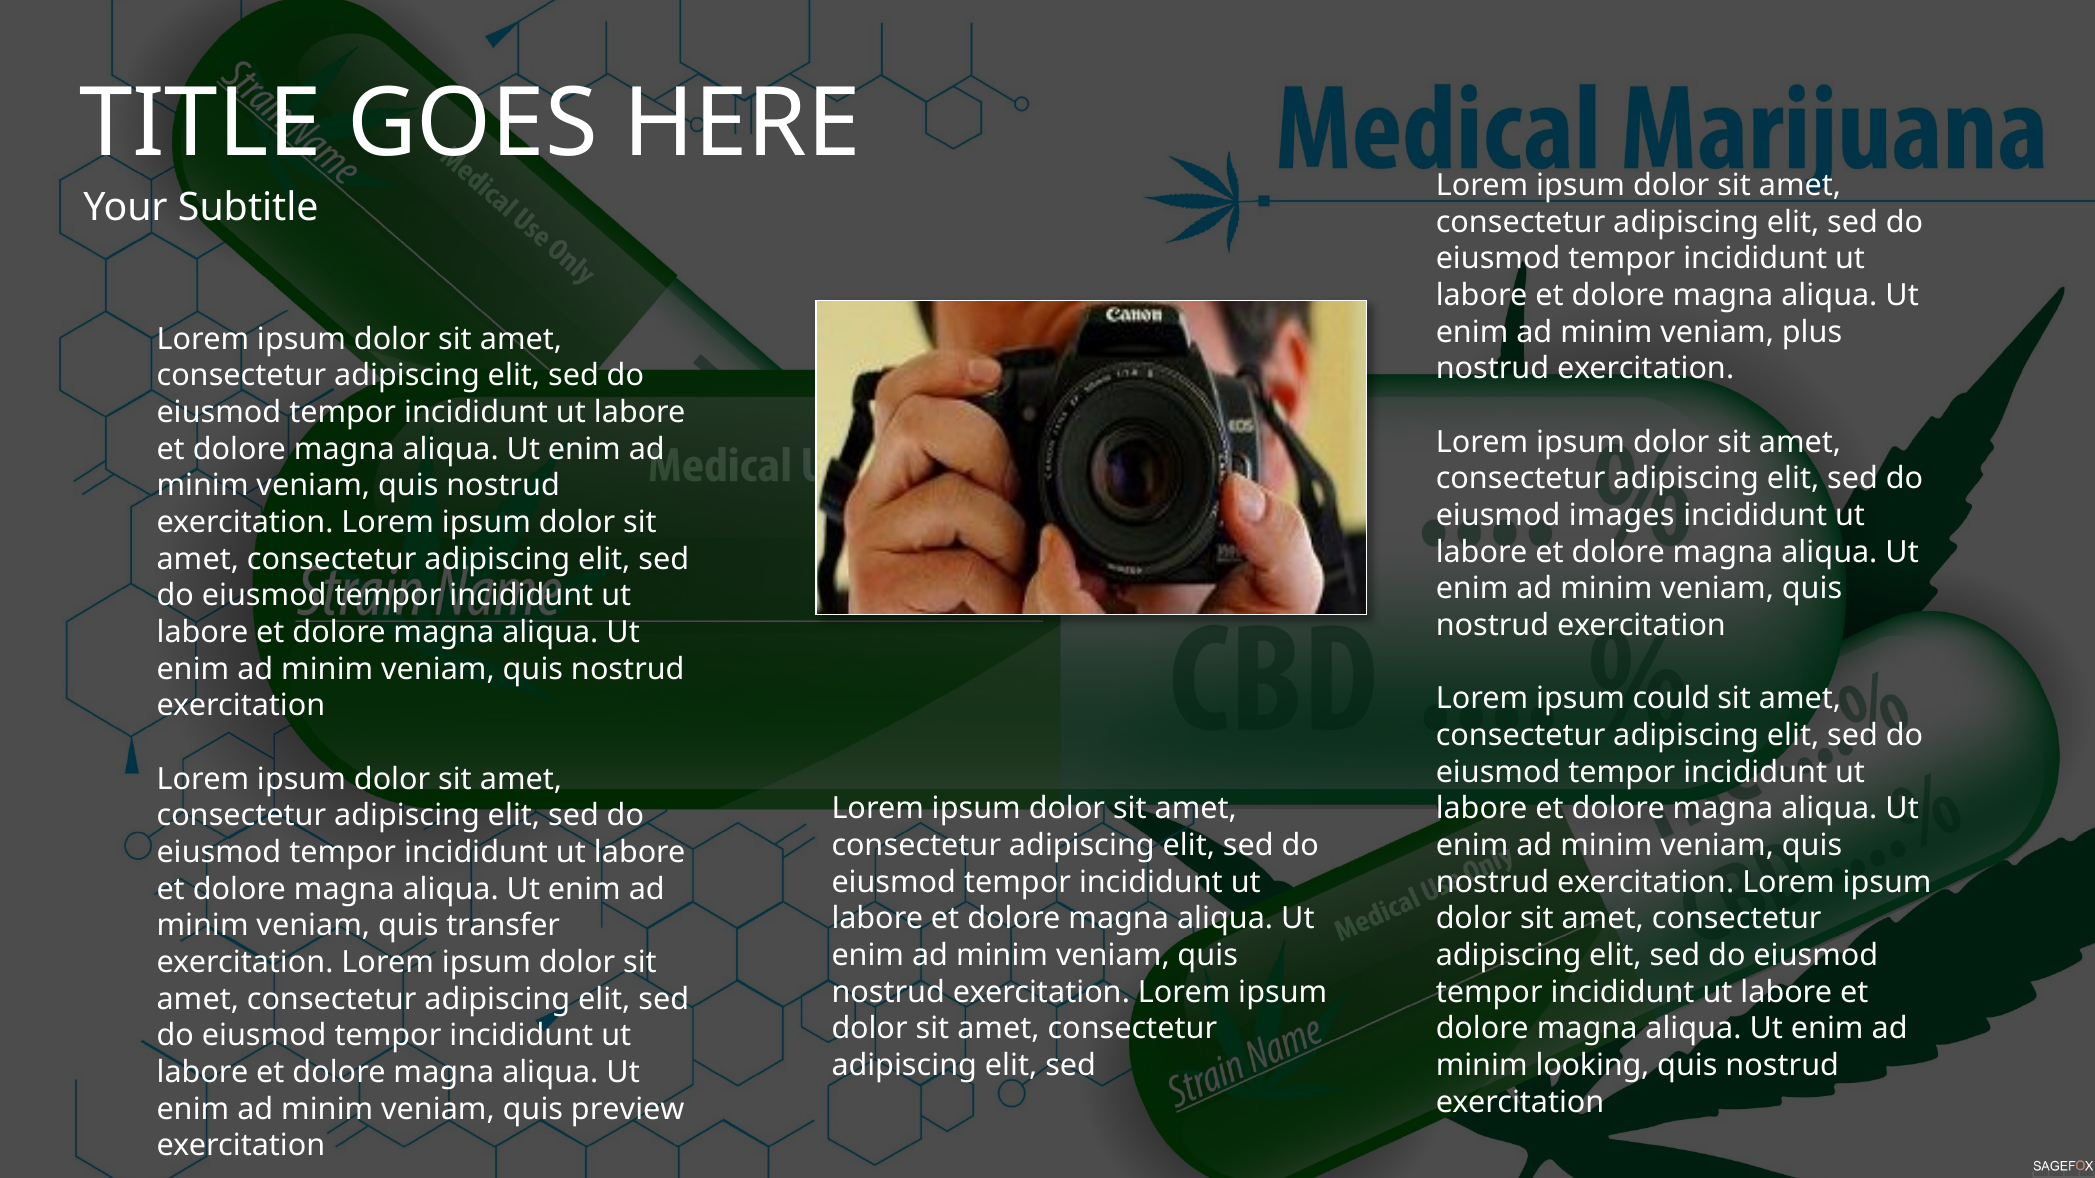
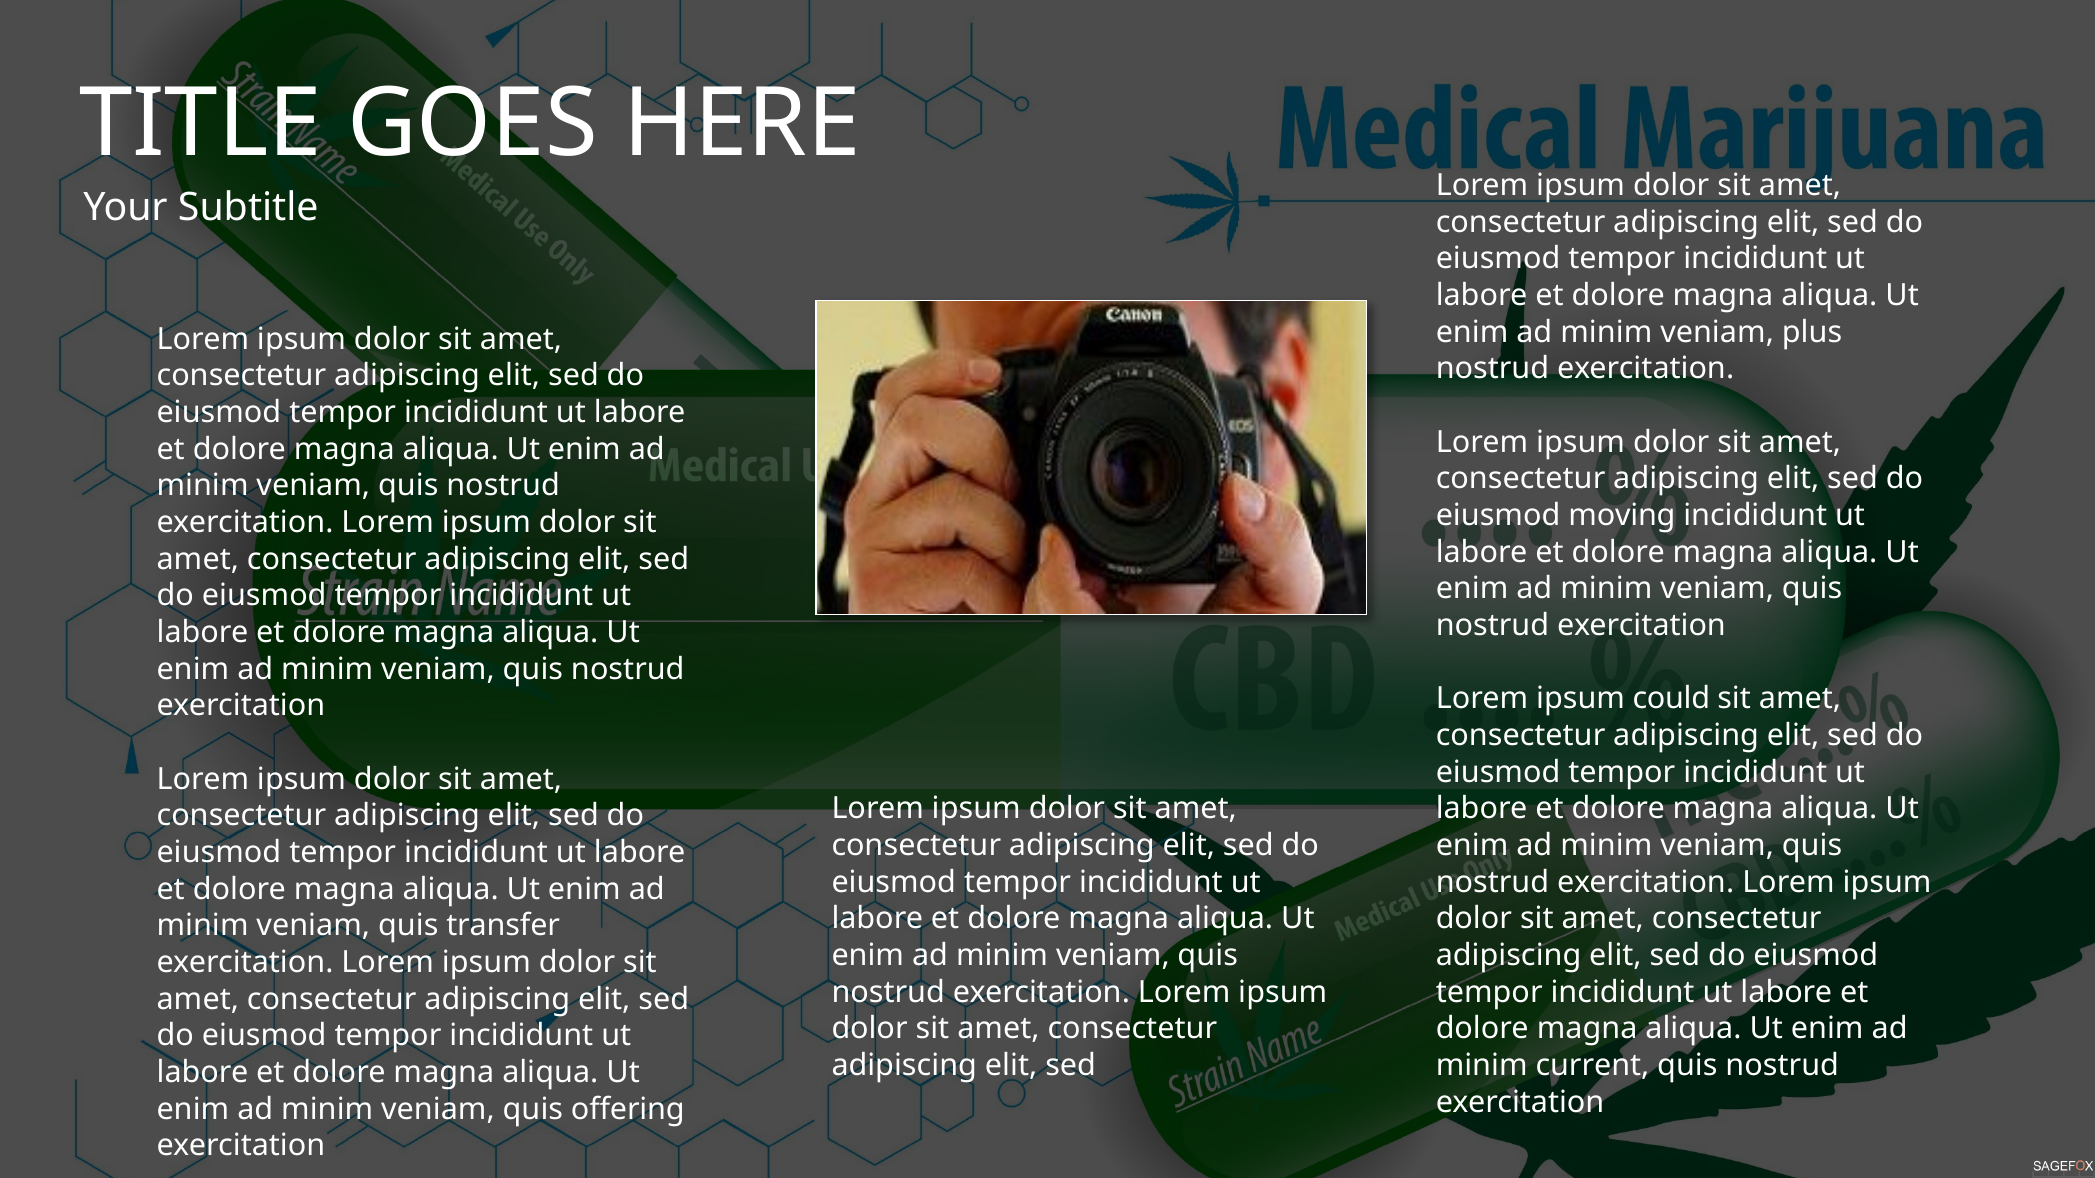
images: images -> moving (1622, 516)
looking: looking -> current (1592, 1066)
preview: preview -> offering (628, 1109)
